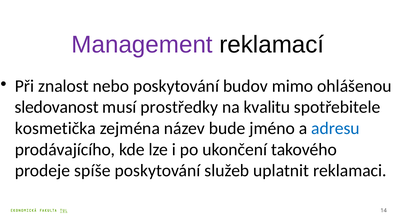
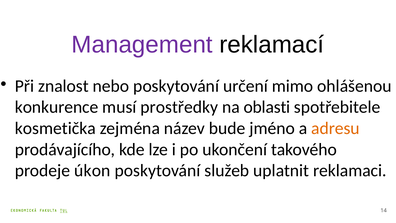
budov: budov -> určení (245, 86)
sledovanost: sledovanost -> konkurence (57, 107)
kvalitu: kvalitu -> oblasti (267, 107)
adresu colour: blue -> orange (335, 128)
spíše: spíše -> úkon (92, 170)
